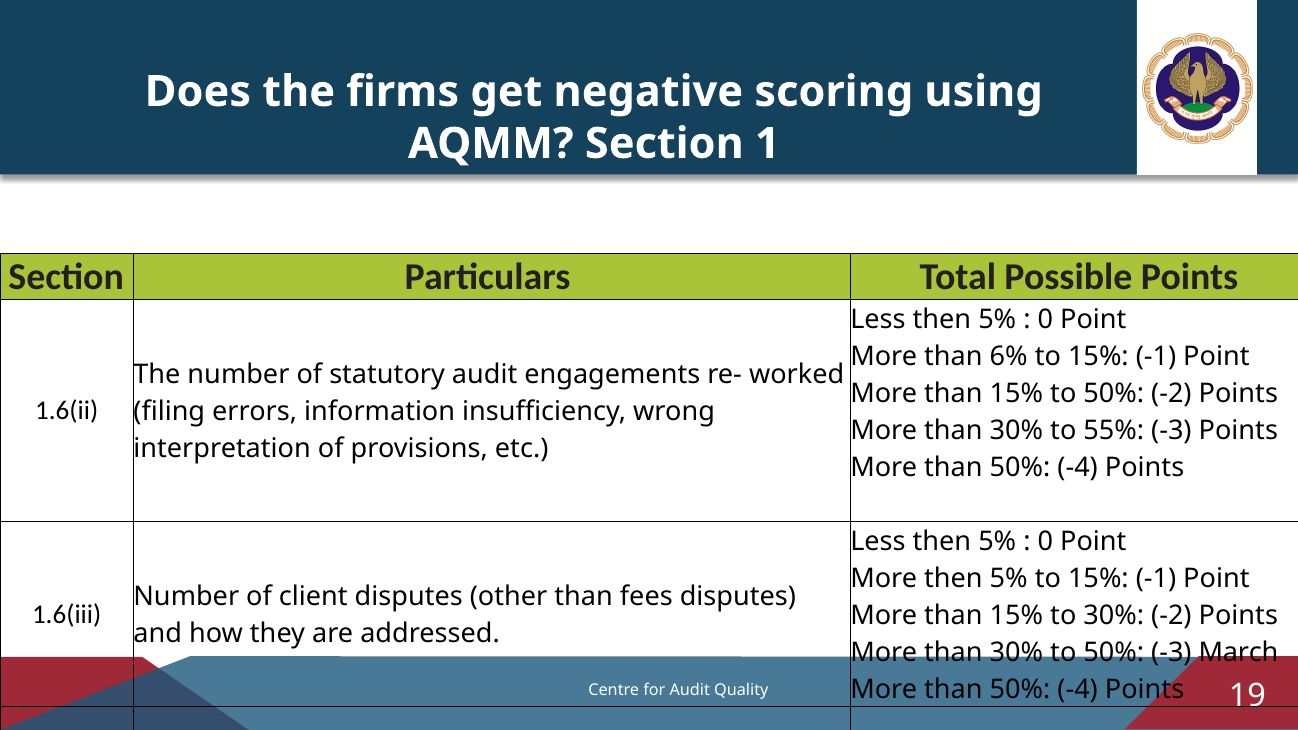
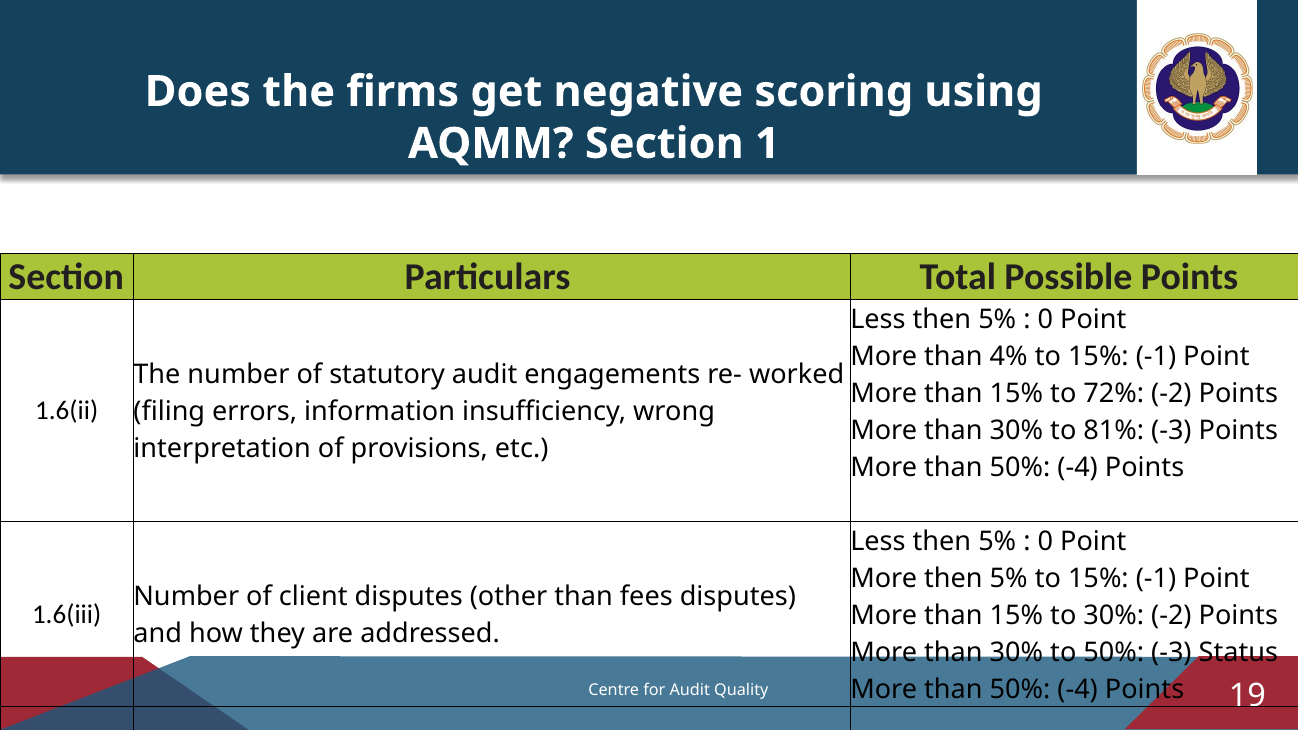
6%: 6% -> 4% (1009, 357)
15% to 50%: 50% -> 72% (1114, 394)
55%: 55% -> 81% (1114, 431)
March: March -> Status (1238, 652)
